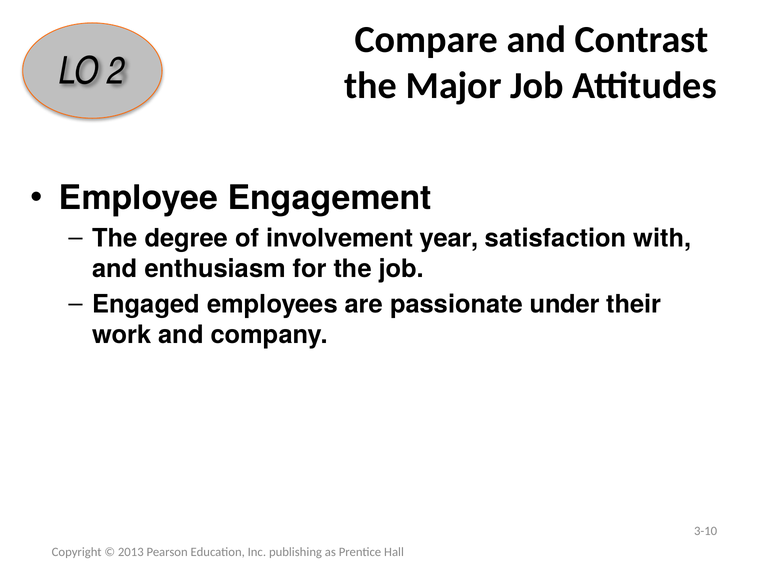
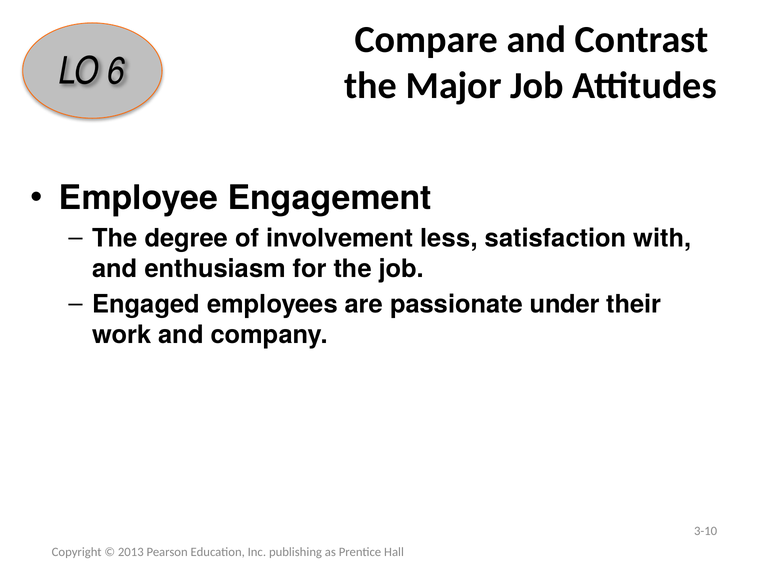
2: 2 -> 6 (116, 71)
year: year -> less (449, 238)
